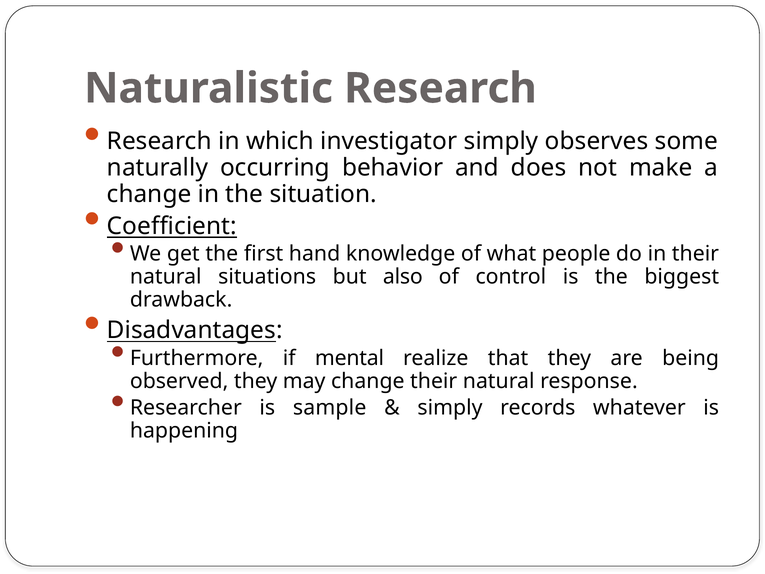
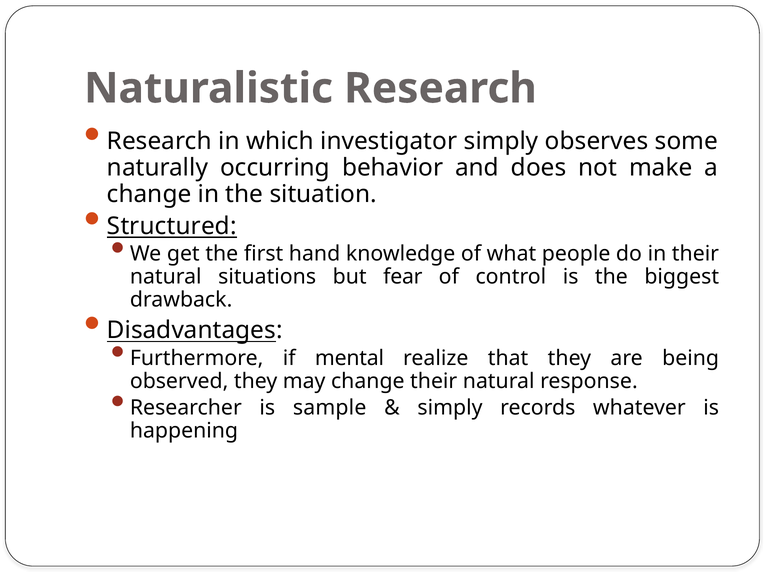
Coefficient: Coefficient -> Structured (172, 226)
also: also -> fear (403, 277)
